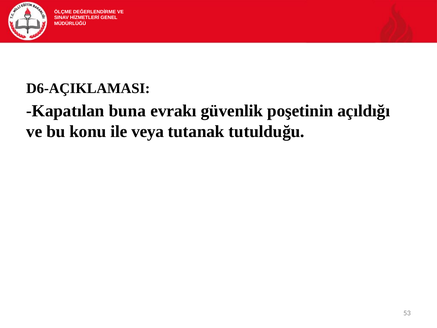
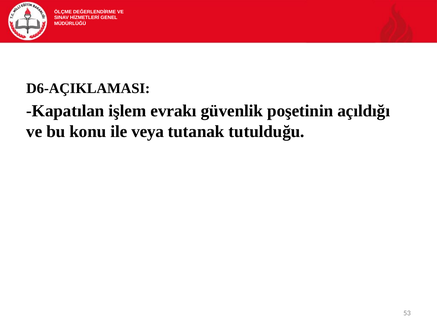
buna: buna -> işlem (127, 111)
